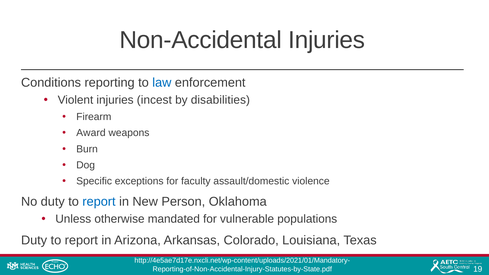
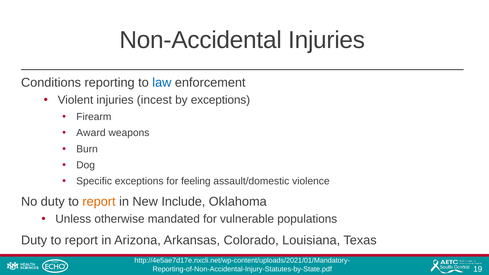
by disabilities: disabilities -> exceptions (220, 100)
faculty: faculty -> feeling (196, 181)
report colour: blue -> orange (99, 202)
Person: Person -> Include (183, 202)
